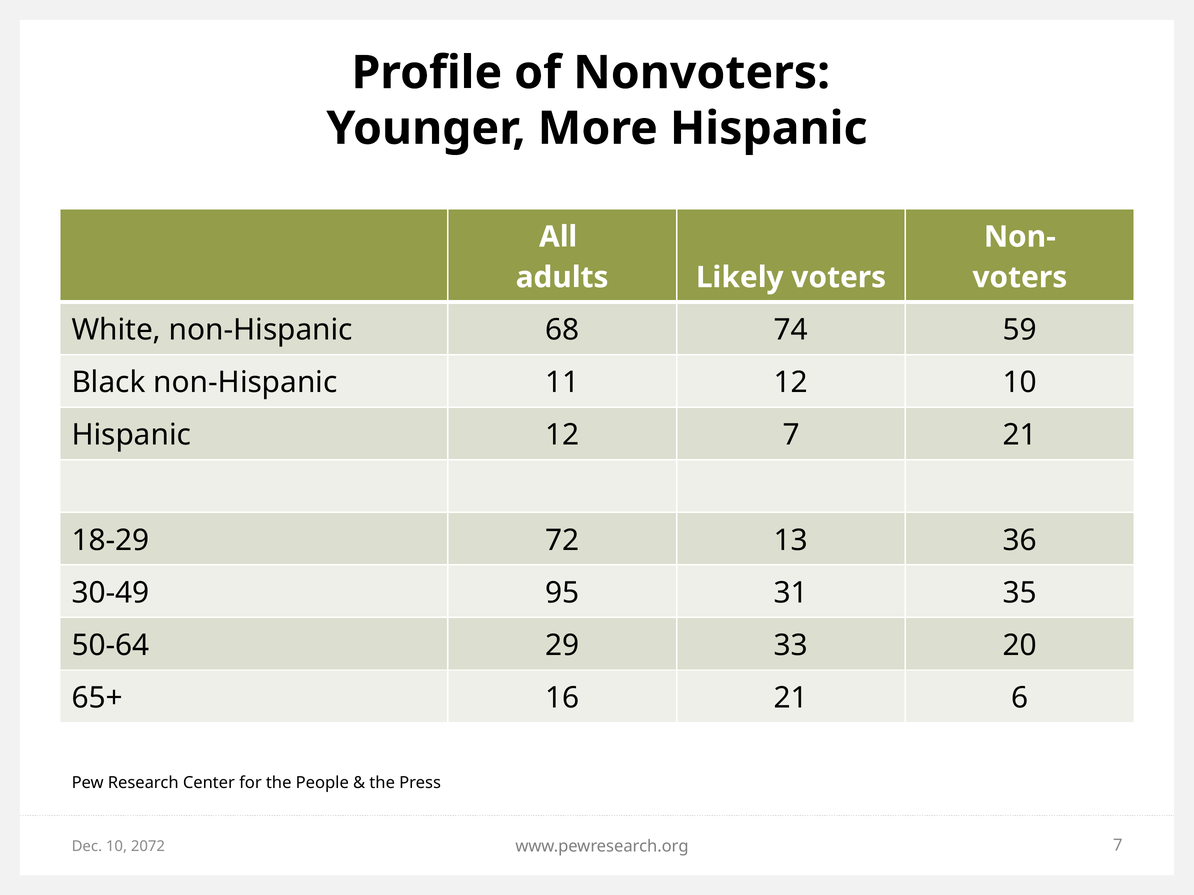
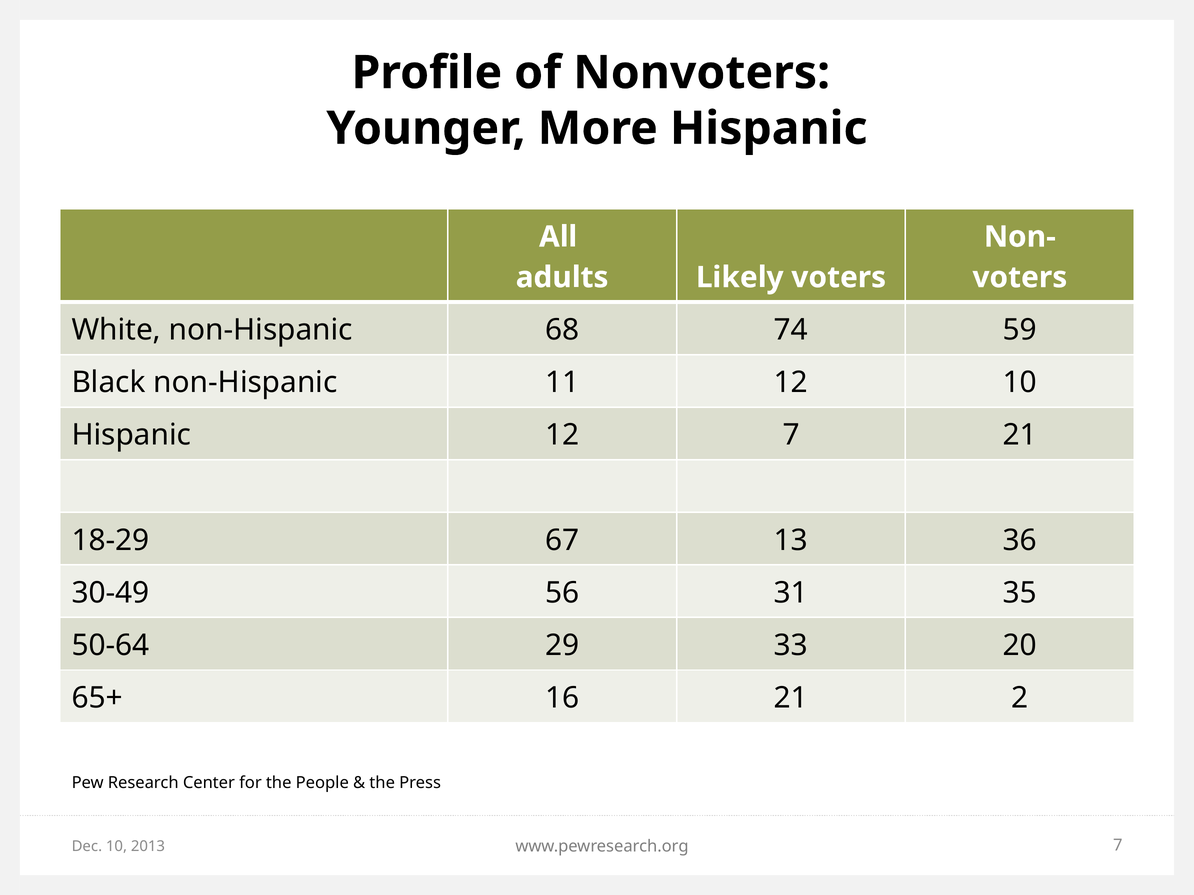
72: 72 -> 67 (562, 541)
95: 95 -> 56 (562, 593)
6: 6 -> 2 (1020, 698)
2072: 2072 -> 2013 (148, 847)
